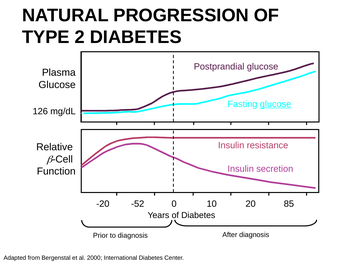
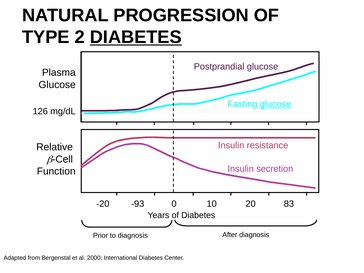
DIABETES underline: none -> present (136, 37)
-52: -52 -> -93 (138, 204)
85: 85 -> 83 (289, 204)
